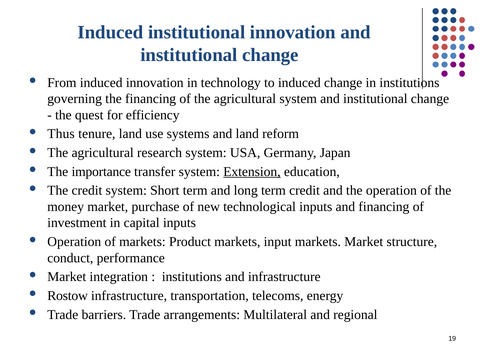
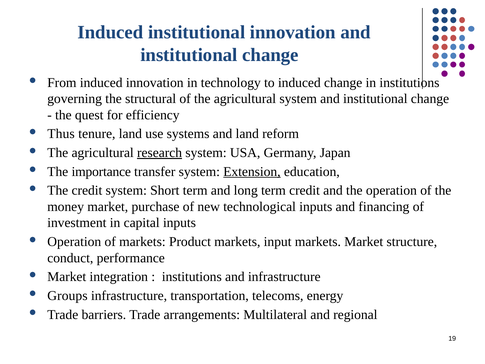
the financing: financing -> structural (151, 99)
research underline: none -> present (160, 153)
Rostow: Rostow -> Groups (67, 295)
